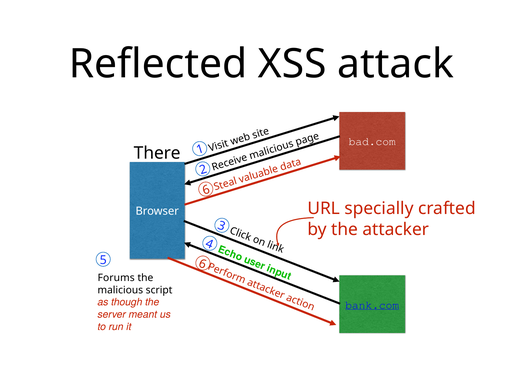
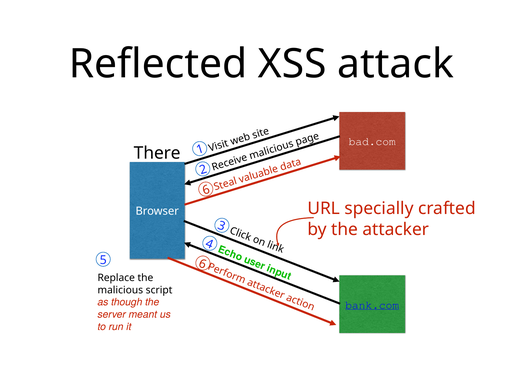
Forums: Forums -> Replace (116, 278)
